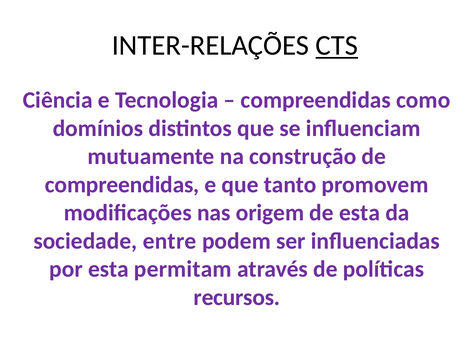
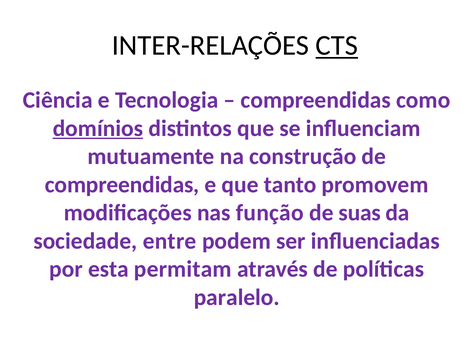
domínios underline: none -> present (98, 129)
origem: origem -> função (270, 213)
de esta: esta -> suas (360, 213)
recursos: recursos -> paralelo (237, 298)
